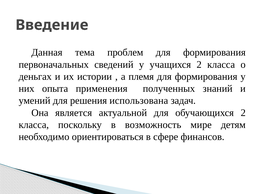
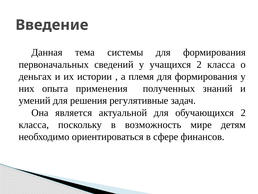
проблем: проблем -> системы (125, 52)
использована: использована -> регулятивные (139, 100)
